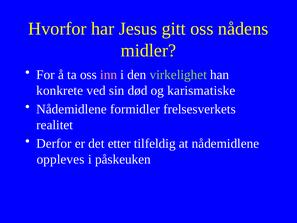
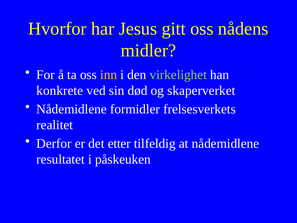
inn colour: pink -> yellow (109, 75)
karismatiske: karismatiske -> skaperverket (201, 91)
oppleves: oppleves -> resultatet (61, 159)
